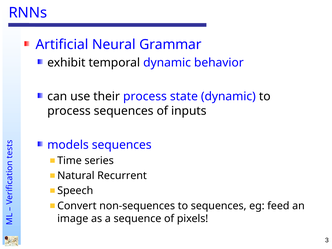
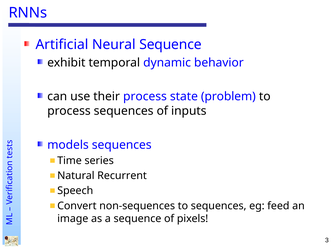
Neural Grammar: Grammar -> Sequence (170, 45)
state dynamic: dynamic -> problem (228, 96)
